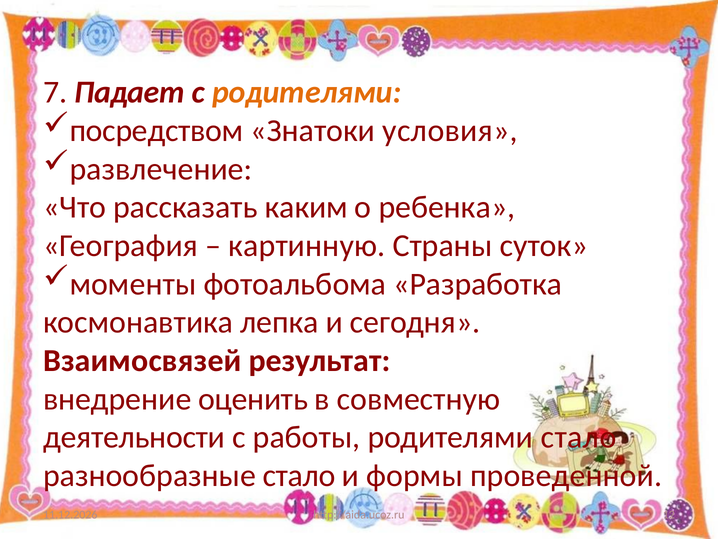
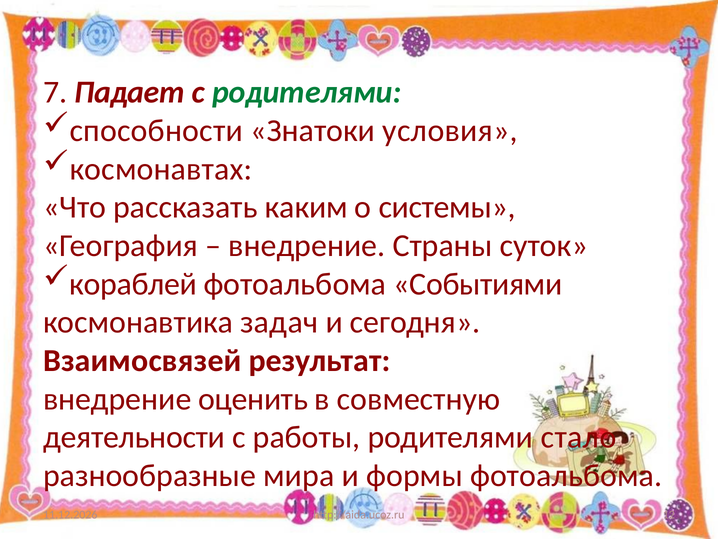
родителями colour: orange -> green (307, 92)
посредством: посредством -> способности (156, 131)
развлечение: развлечение -> космонавтах (161, 169)
ребенка: ребенка -> системы (447, 207)
картинную: картинную -> внедрение (307, 245)
моменты: моменты -> кораблей (133, 284)
Разработка: Разработка -> Событиями (478, 284)
лепка: лепка -> задач (279, 322)
разнообразные стало: стало -> мира (299, 475)
формы проведенной: проведенной -> фотоальбома (566, 475)
